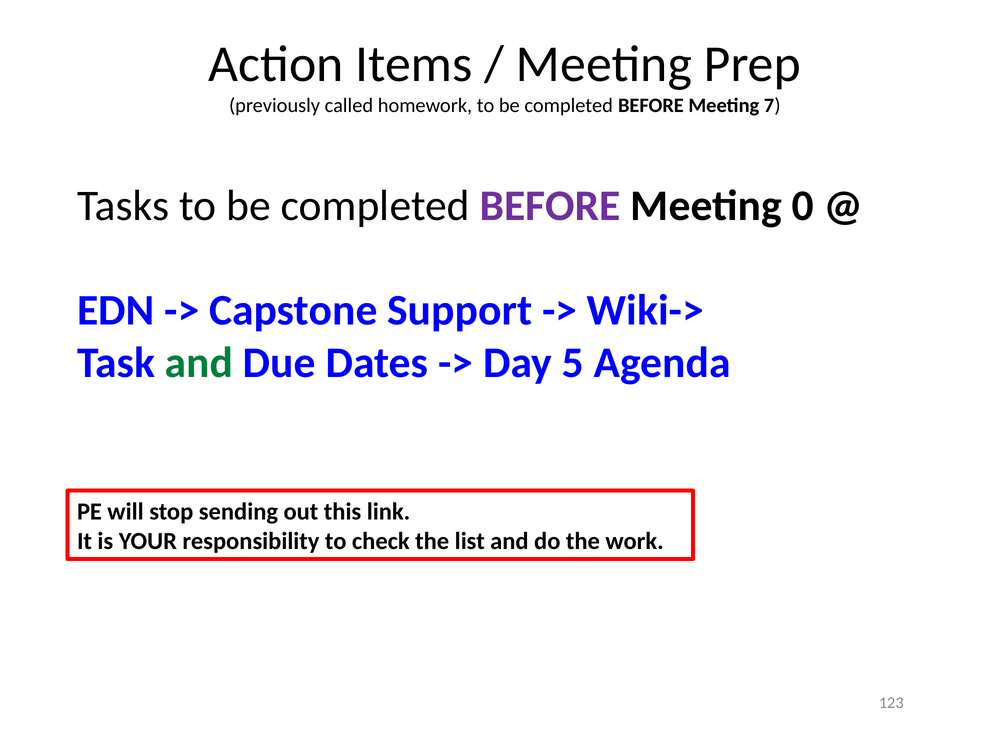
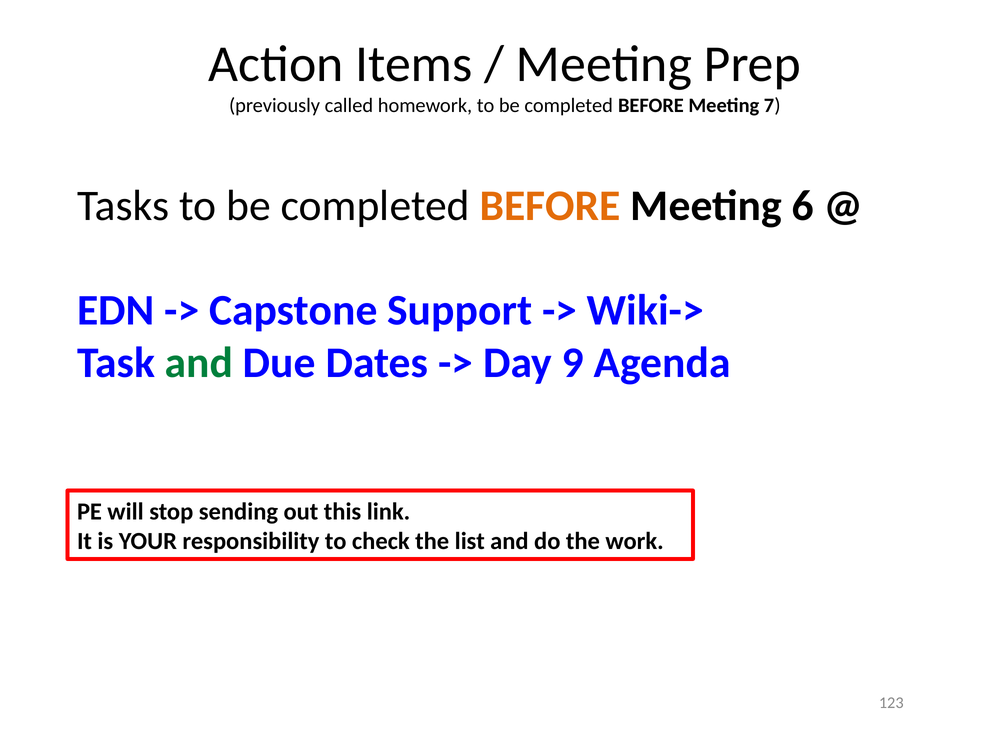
BEFORE colour: purple -> orange (550, 206)
0: 0 -> 6 (803, 206)
5: 5 -> 9 (573, 363)
